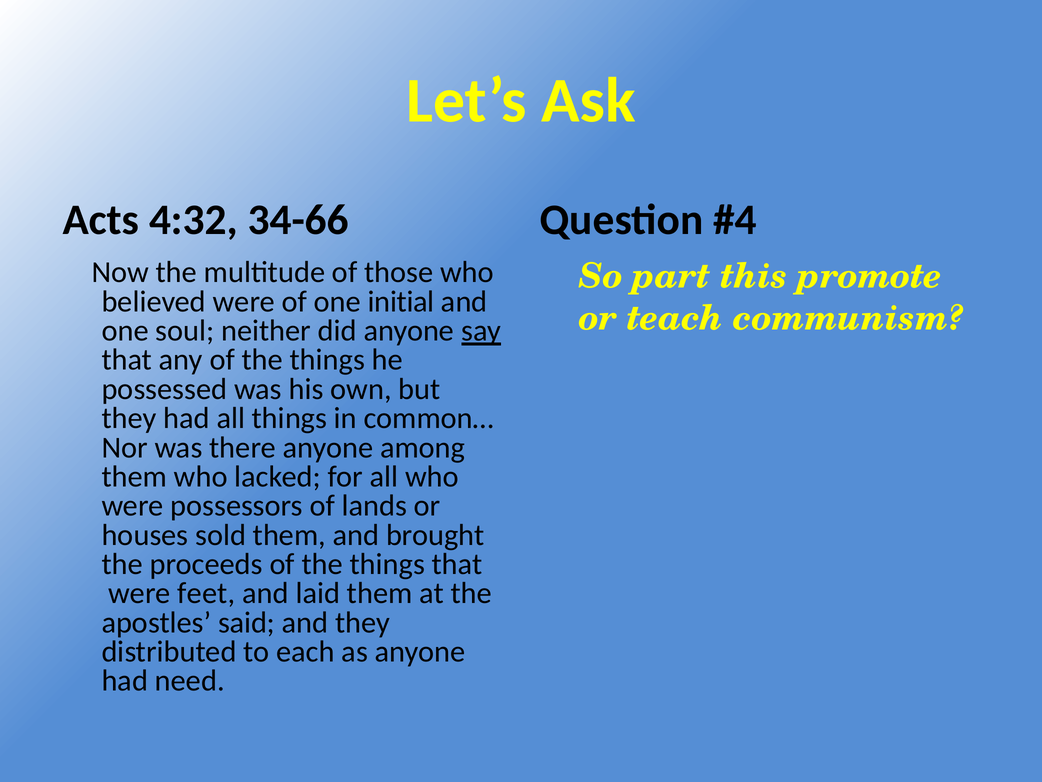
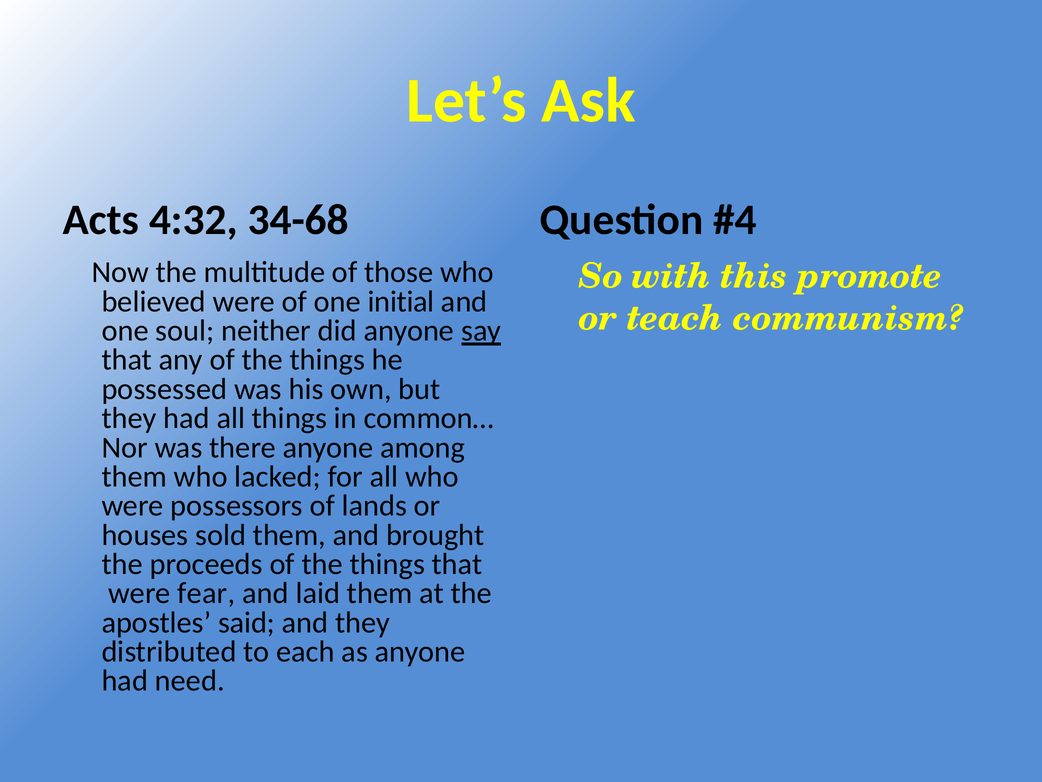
34-66: 34-66 -> 34-68 (298, 220)
part: part -> with (672, 276)
feet: feet -> fear (206, 593)
